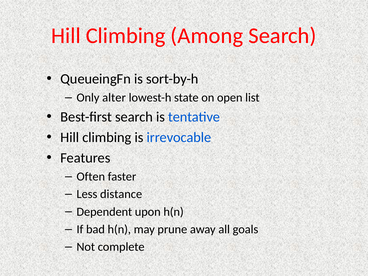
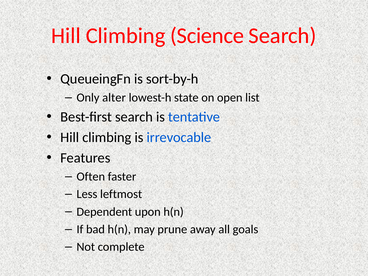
Among: Among -> Science (207, 36)
distance: distance -> leftmost (121, 194)
